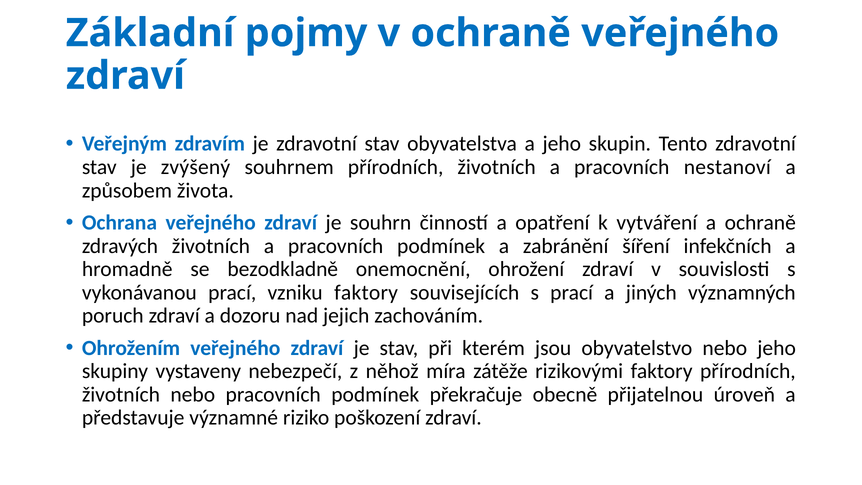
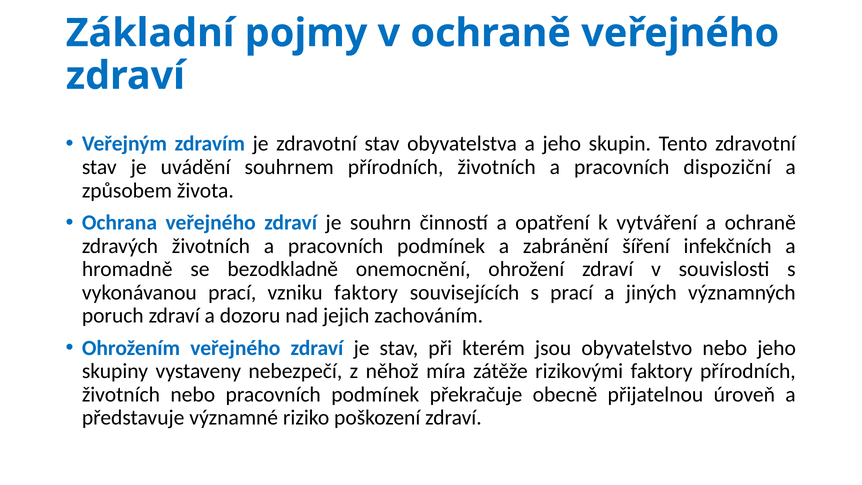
zvýšený: zvýšený -> uvádění (196, 167)
nestanoví: nestanoví -> dispoziční (727, 167)
